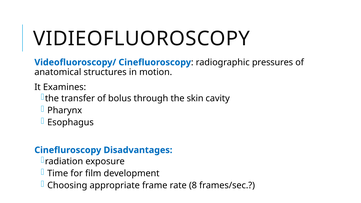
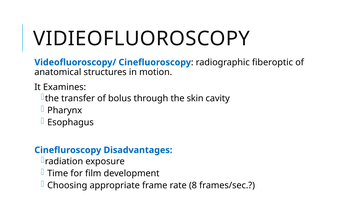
pressures: pressures -> fiberoptic (272, 62)
